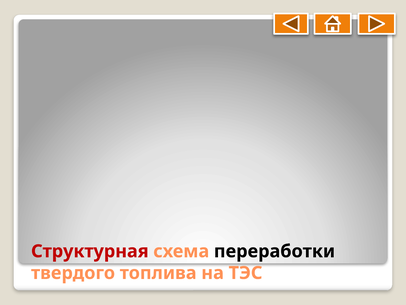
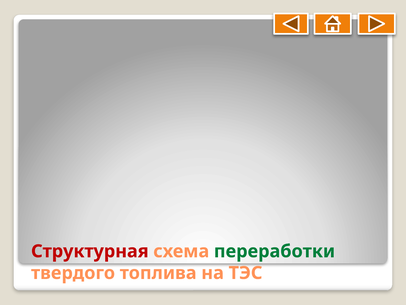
переработки colour: black -> green (274, 251)
